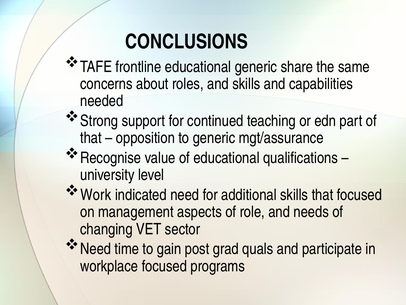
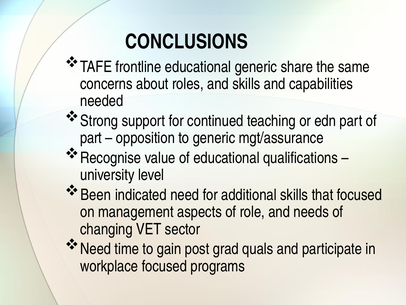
that: that -> part (91, 138)
Work: Work -> Been (96, 195)
